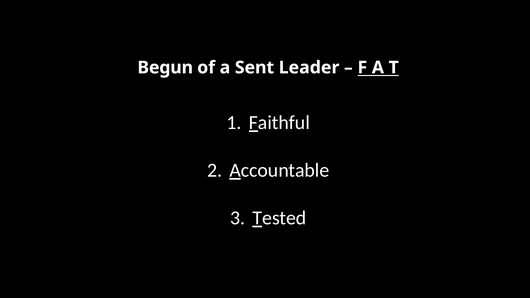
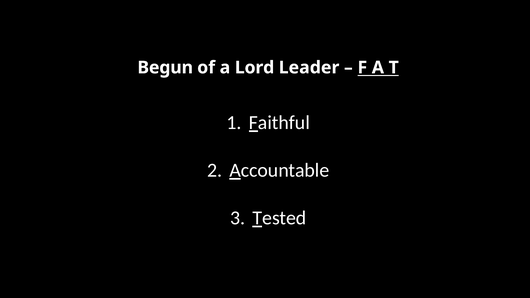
Sent: Sent -> Lord (255, 68)
